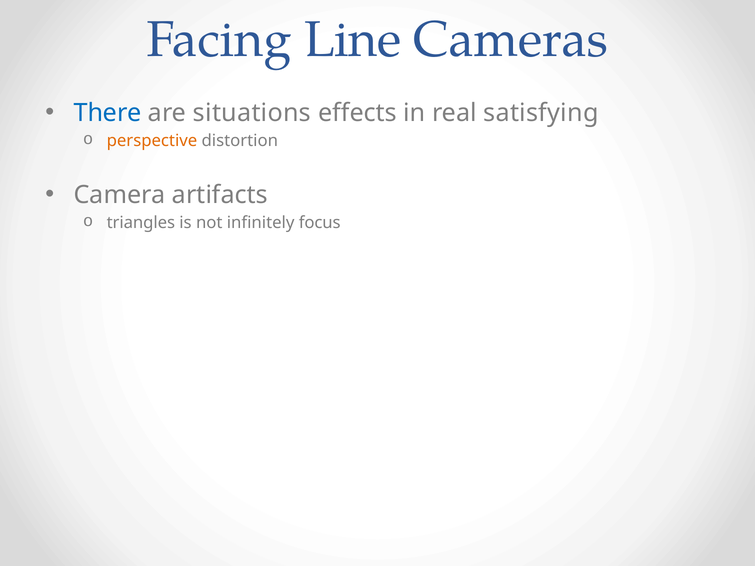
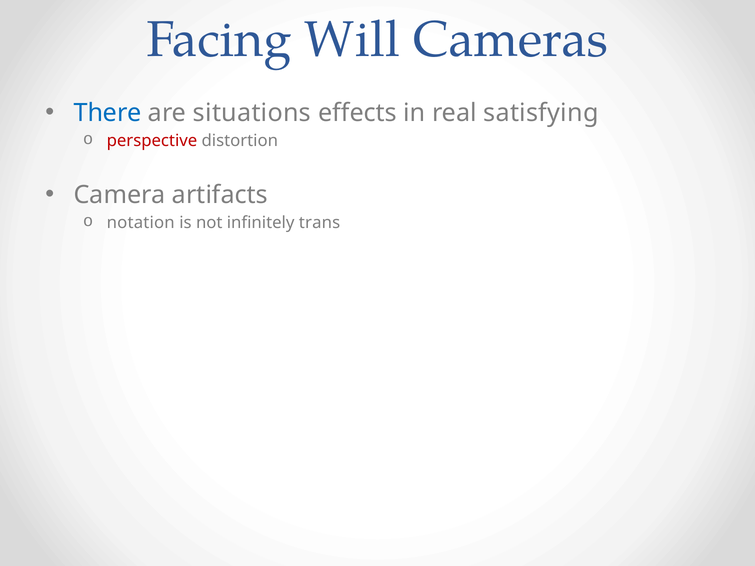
Line: Line -> Will (352, 39)
perspective colour: orange -> red (152, 141)
triangles: triangles -> notation (141, 223)
focus: focus -> trans (320, 223)
